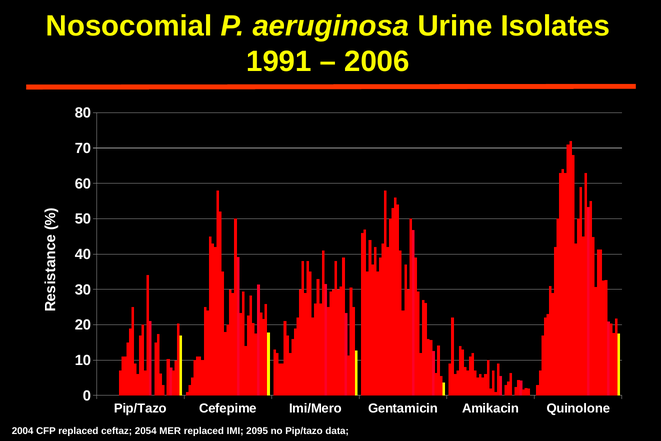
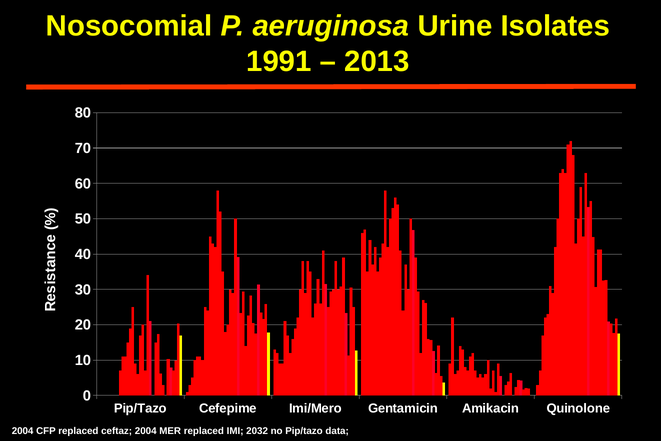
2006: 2006 -> 2013 (377, 61)
ceftaz 2054: 2054 -> 2004 (146, 430)
2095: 2095 -> 2032 (257, 430)
